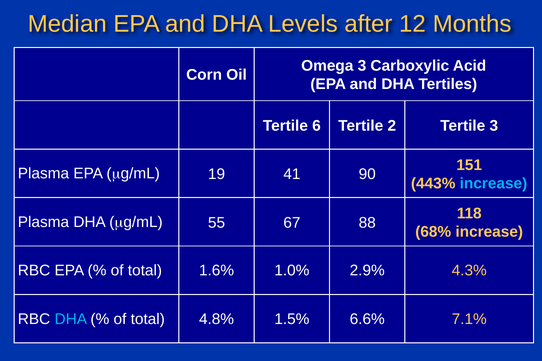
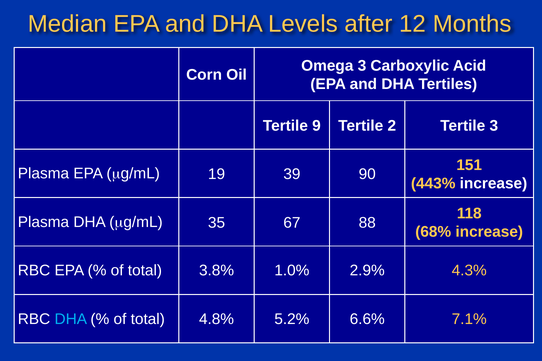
6: 6 -> 9 (316, 126)
41: 41 -> 39 (292, 174)
increase colour: light blue -> white (493, 184)
55: 55 -> 35 (217, 223)
1.6%: 1.6% -> 3.8% (217, 271)
1.5%: 1.5% -> 5.2% (292, 319)
